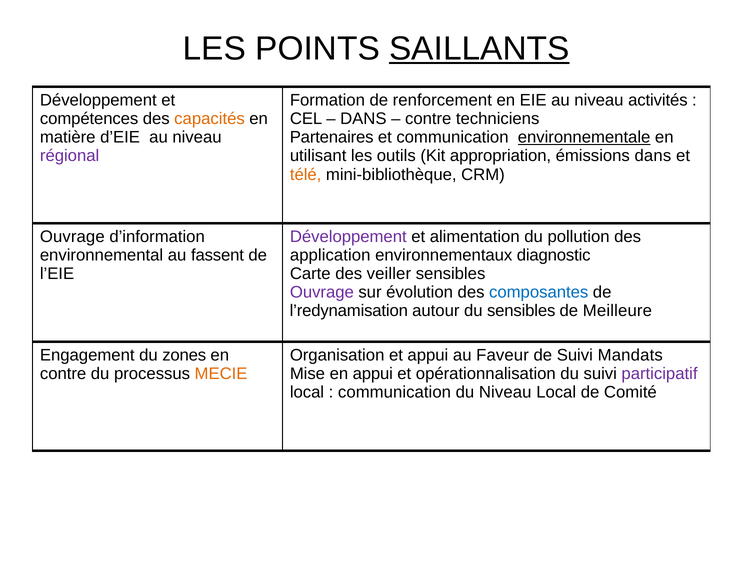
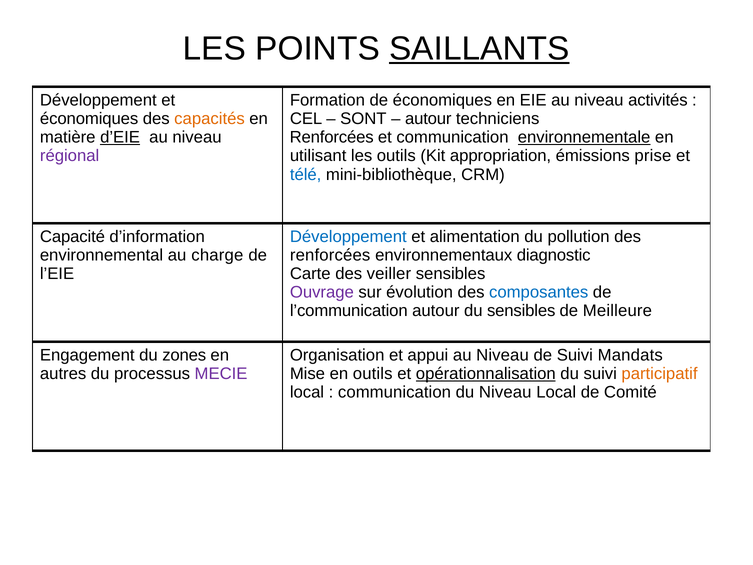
de renforcement: renforcement -> économiques (442, 100)
compétences: compétences -> économiques (89, 119)
DANS: DANS -> SONT (363, 119)
contre: contre -> autour (428, 119)
d’EIE underline: none -> present (120, 137)
Partenaires: Partenaires -> Renforcées (332, 137)
émissions dans: dans -> prise (653, 156)
télé colour: orange -> blue (306, 174)
Ouvrage: Ouvrage -> Capacité (72, 236)
Développement colour: purple -> blue (348, 236)
fassent: fassent -> charge (217, 255)
application: application -> renforcées (330, 255)
l’redynamisation: l’redynamisation -> l’communication (349, 311)
appui au Faveur: Faveur -> Niveau (503, 355)
contre: contre -> autres (63, 374)
MECIE colour: orange -> purple (221, 374)
en appui: appui -> outils (373, 374)
opérationnalisation underline: none -> present (486, 374)
participatif colour: purple -> orange (659, 374)
